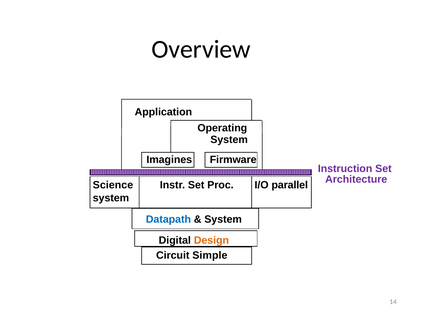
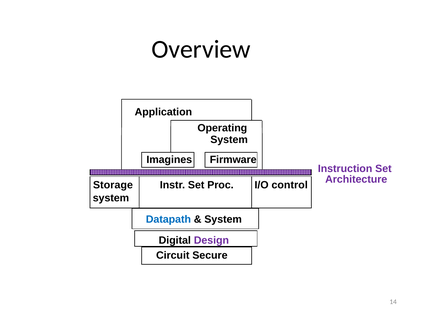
Science: Science -> Storage (113, 185)
parallel: parallel -> control (290, 185)
Design colour: orange -> purple (211, 241)
Simple: Simple -> Secure (210, 256)
